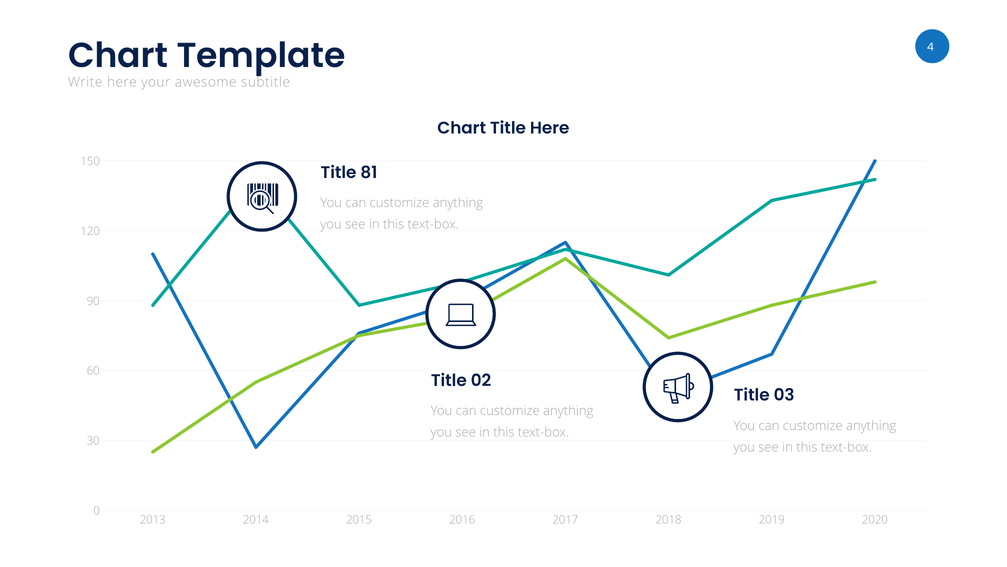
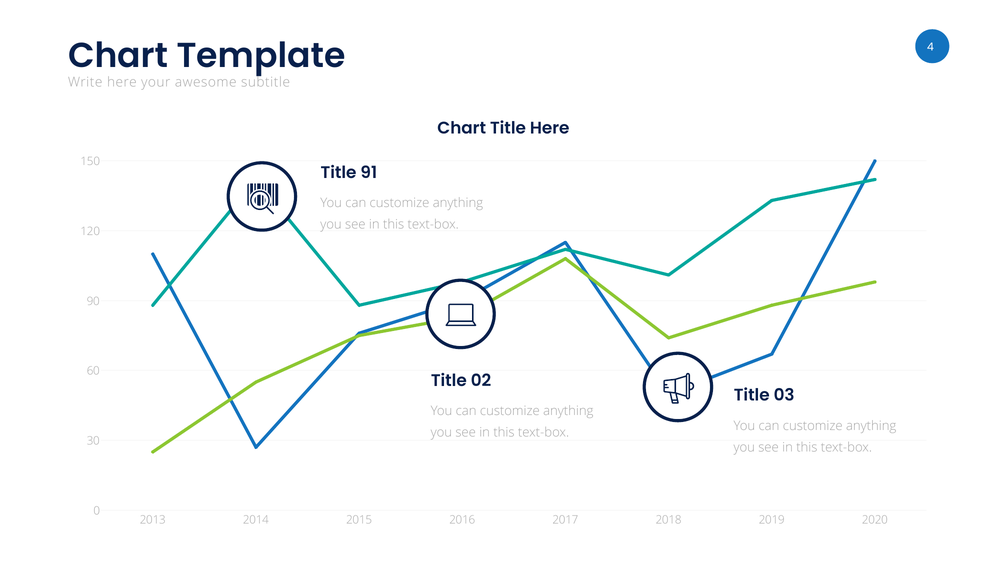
81: 81 -> 91 (369, 173)
